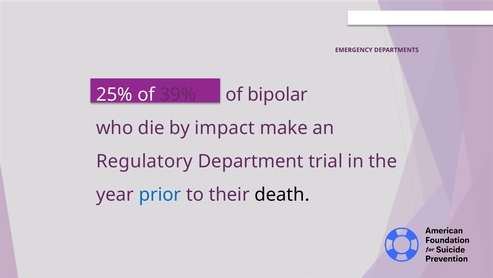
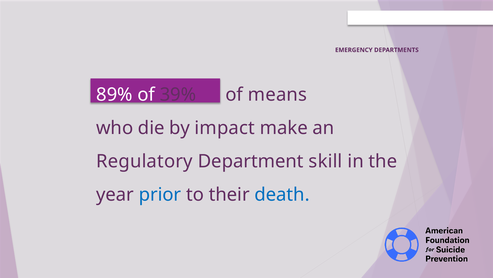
25%: 25% -> 89% (114, 94)
bipolar: bipolar -> means (277, 94)
trial: trial -> skill (326, 161)
death colour: black -> blue (282, 194)
